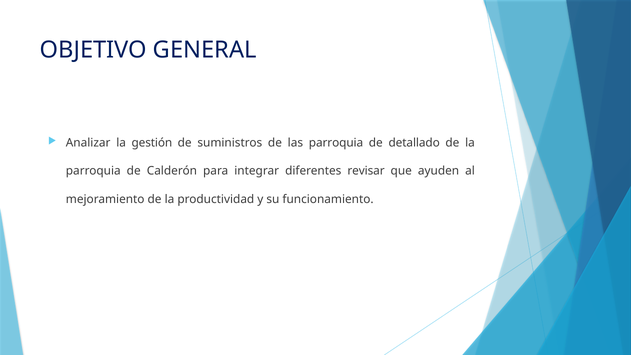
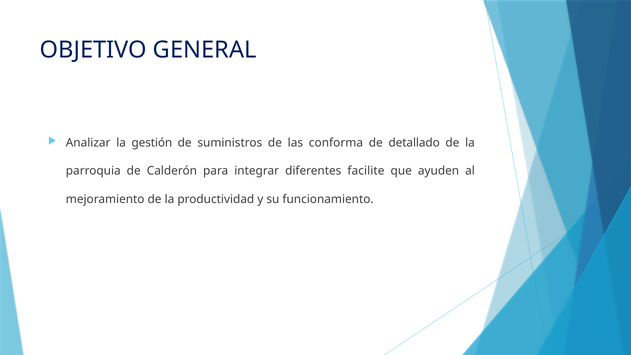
las parroquia: parroquia -> conforma (336, 143)
revisar: revisar -> facilite (366, 171)
